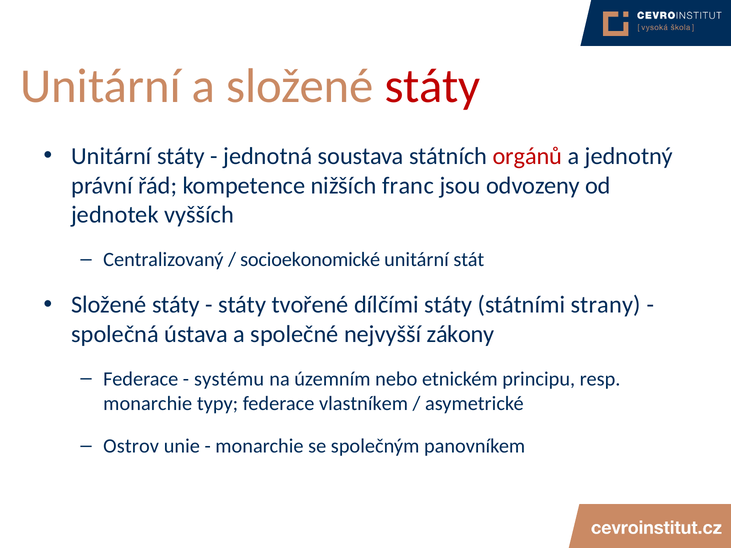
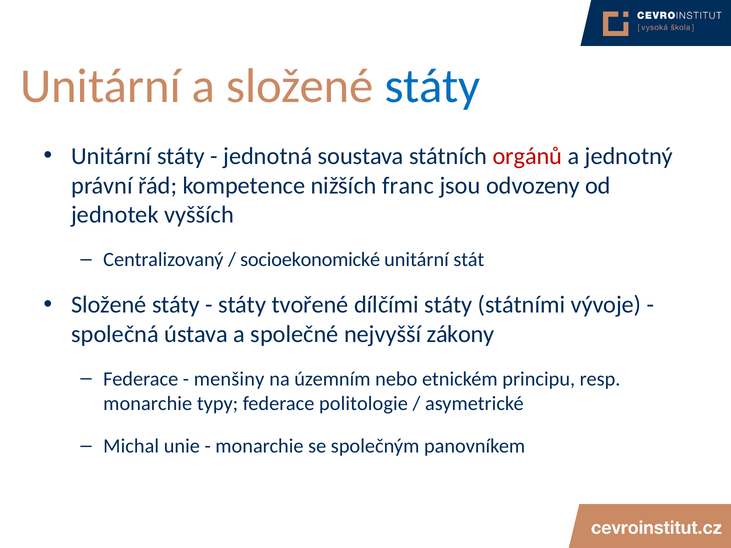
státy colour: red -> blue (432, 86)
strany: strany -> vývoje (606, 305)
systému: systému -> menšiny (229, 379)
vlastníkem: vlastníkem -> politologie (363, 404)
Ostrov: Ostrov -> Michal (131, 446)
